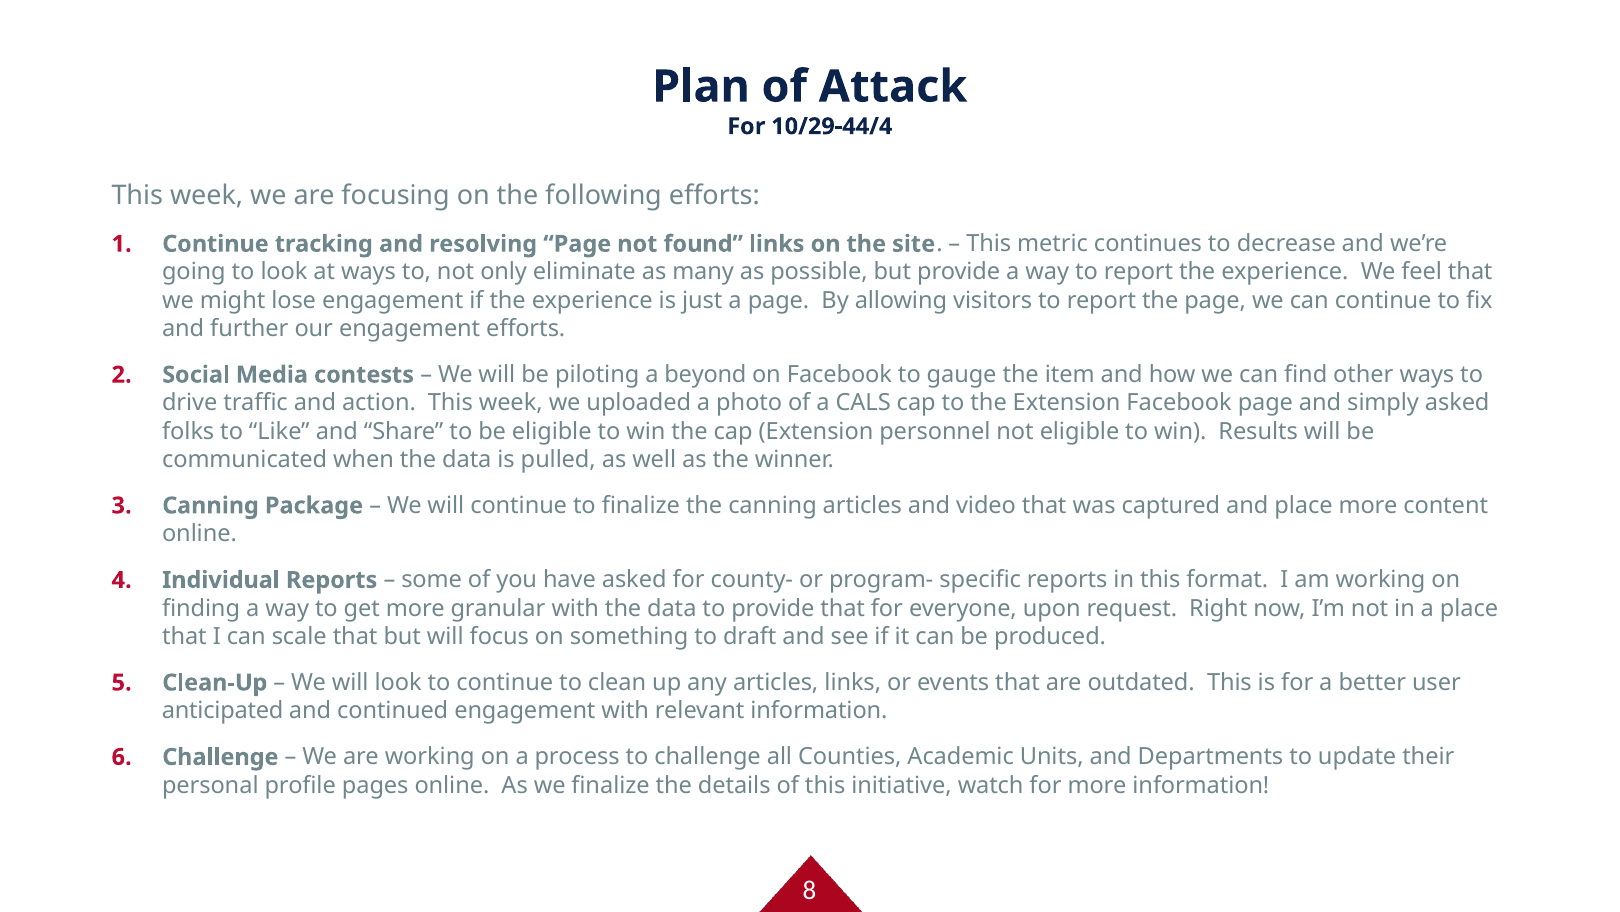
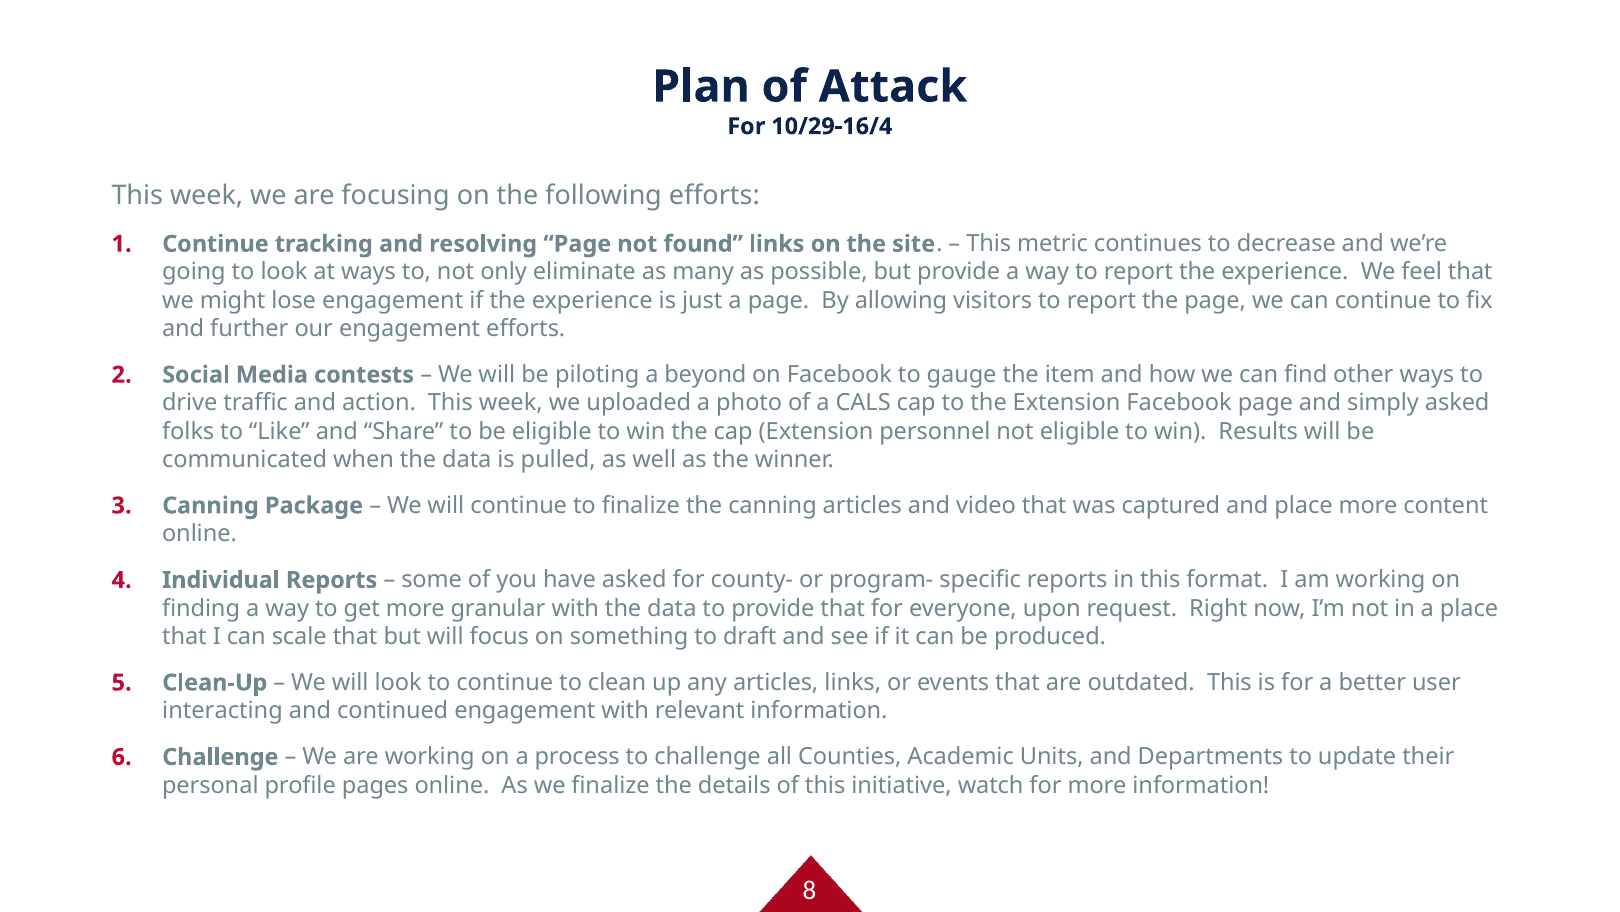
10/29-44/4: 10/29-44/4 -> 10/29-16/4 (832, 126)
anticipated: anticipated -> interacting (223, 710)
